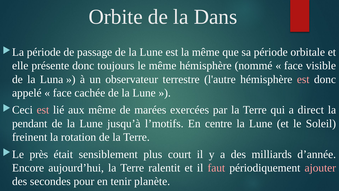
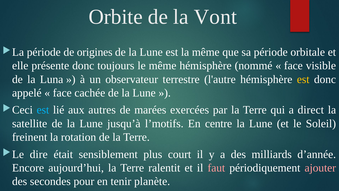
Dans: Dans -> Vont (215, 17)
passage: passage -> origines (95, 52)
est colour: pink -> yellow (303, 79)
est colour: pink -> light blue (43, 110)
aux même: même -> autres (102, 110)
pendant: pendant -> satellite (30, 123)
près: près -> dire (39, 154)
